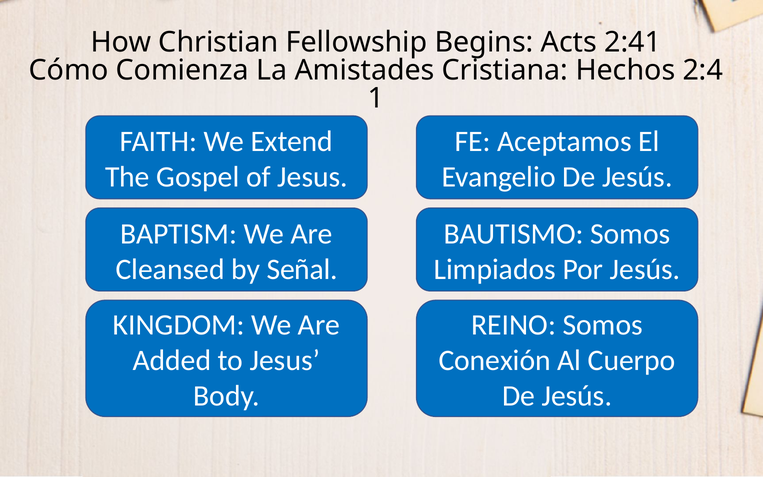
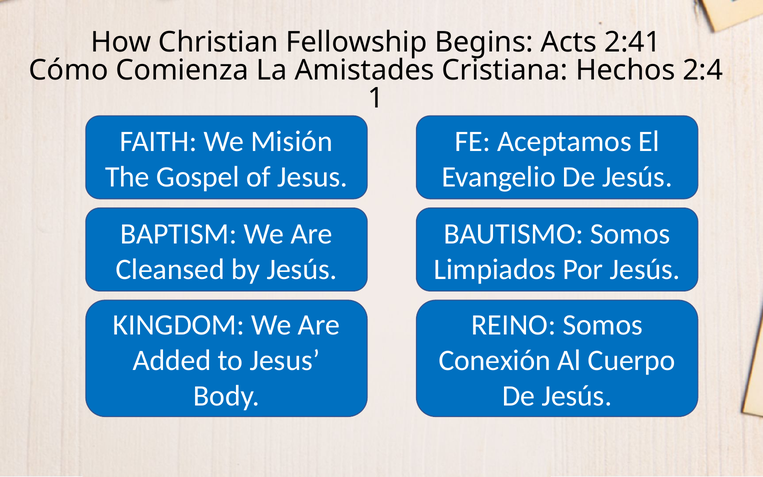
Extend: Extend -> Misión (292, 142)
by Señal: Señal -> Jesús (302, 269)
